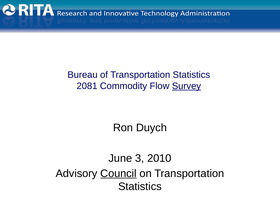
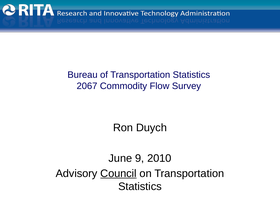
2081: 2081 -> 2067 (87, 86)
Survey underline: present -> none (186, 86)
3: 3 -> 9 (140, 158)
